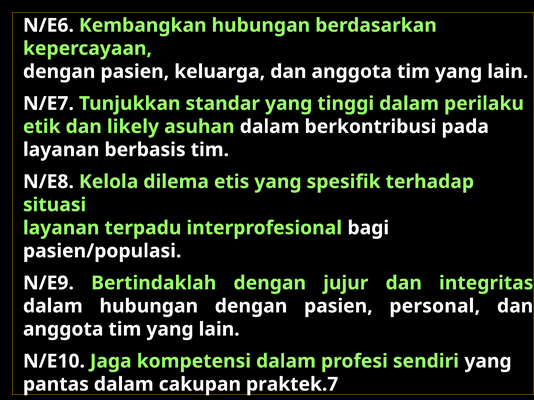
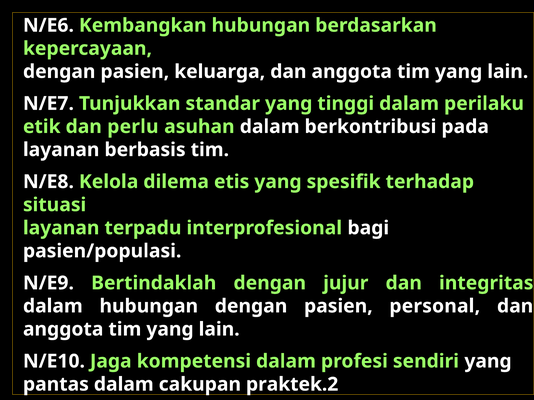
likely: likely -> perlu (133, 127)
praktek.7: praktek.7 -> praktek.2 (292, 385)
